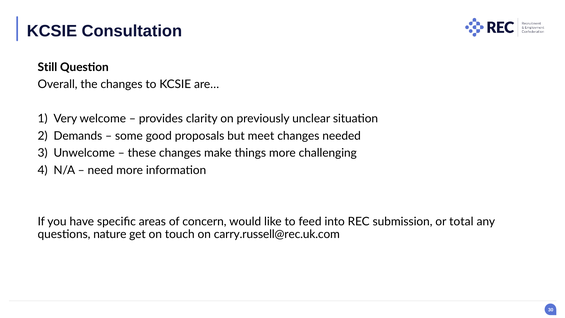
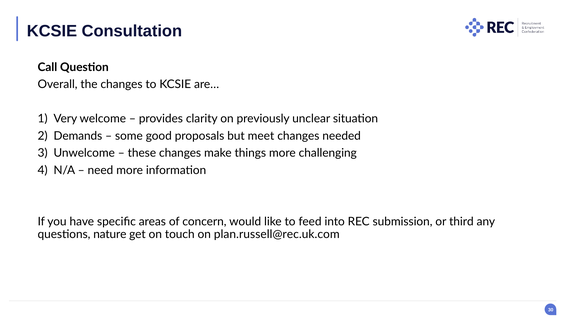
Still: Still -> Call (47, 67)
total: total -> third (461, 221)
carry.russell@rec.uk.com: carry.russell@rec.uk.com -> plan.russell@rec.uk.com (277, 234)
